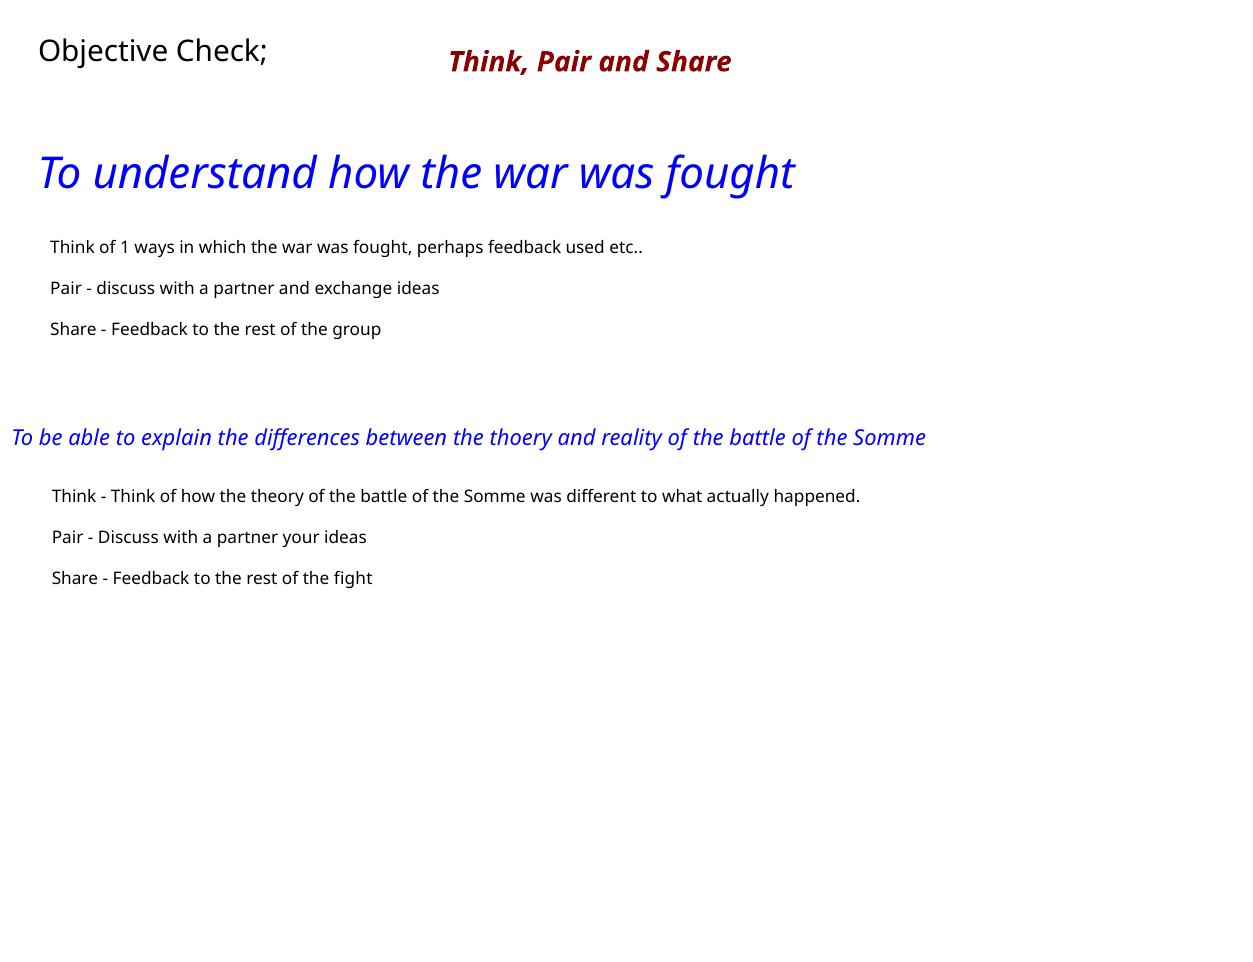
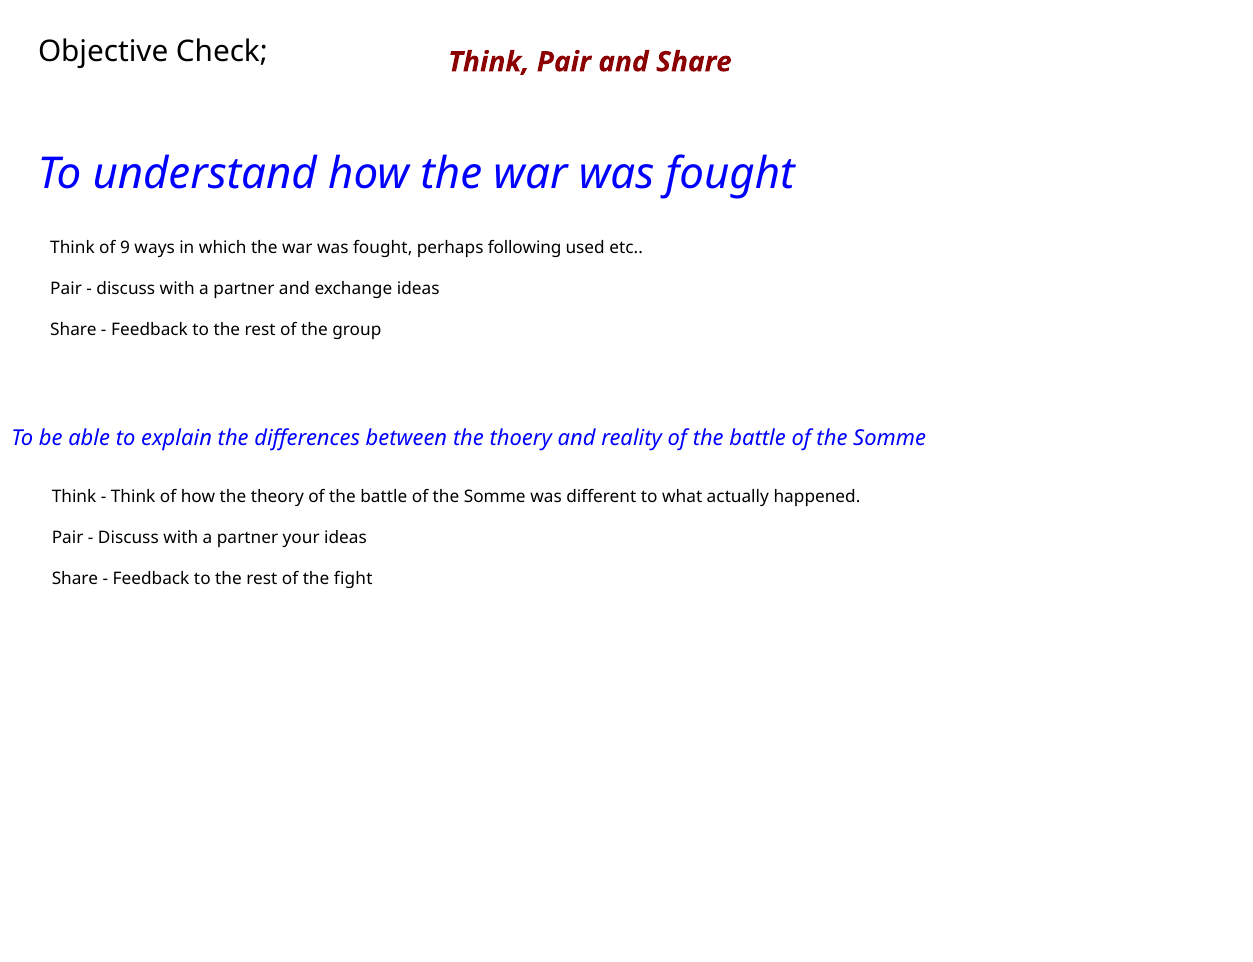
1: 1 -> 9 (125, 247)
perhaps feedback: feedback -> following (525, 247)
